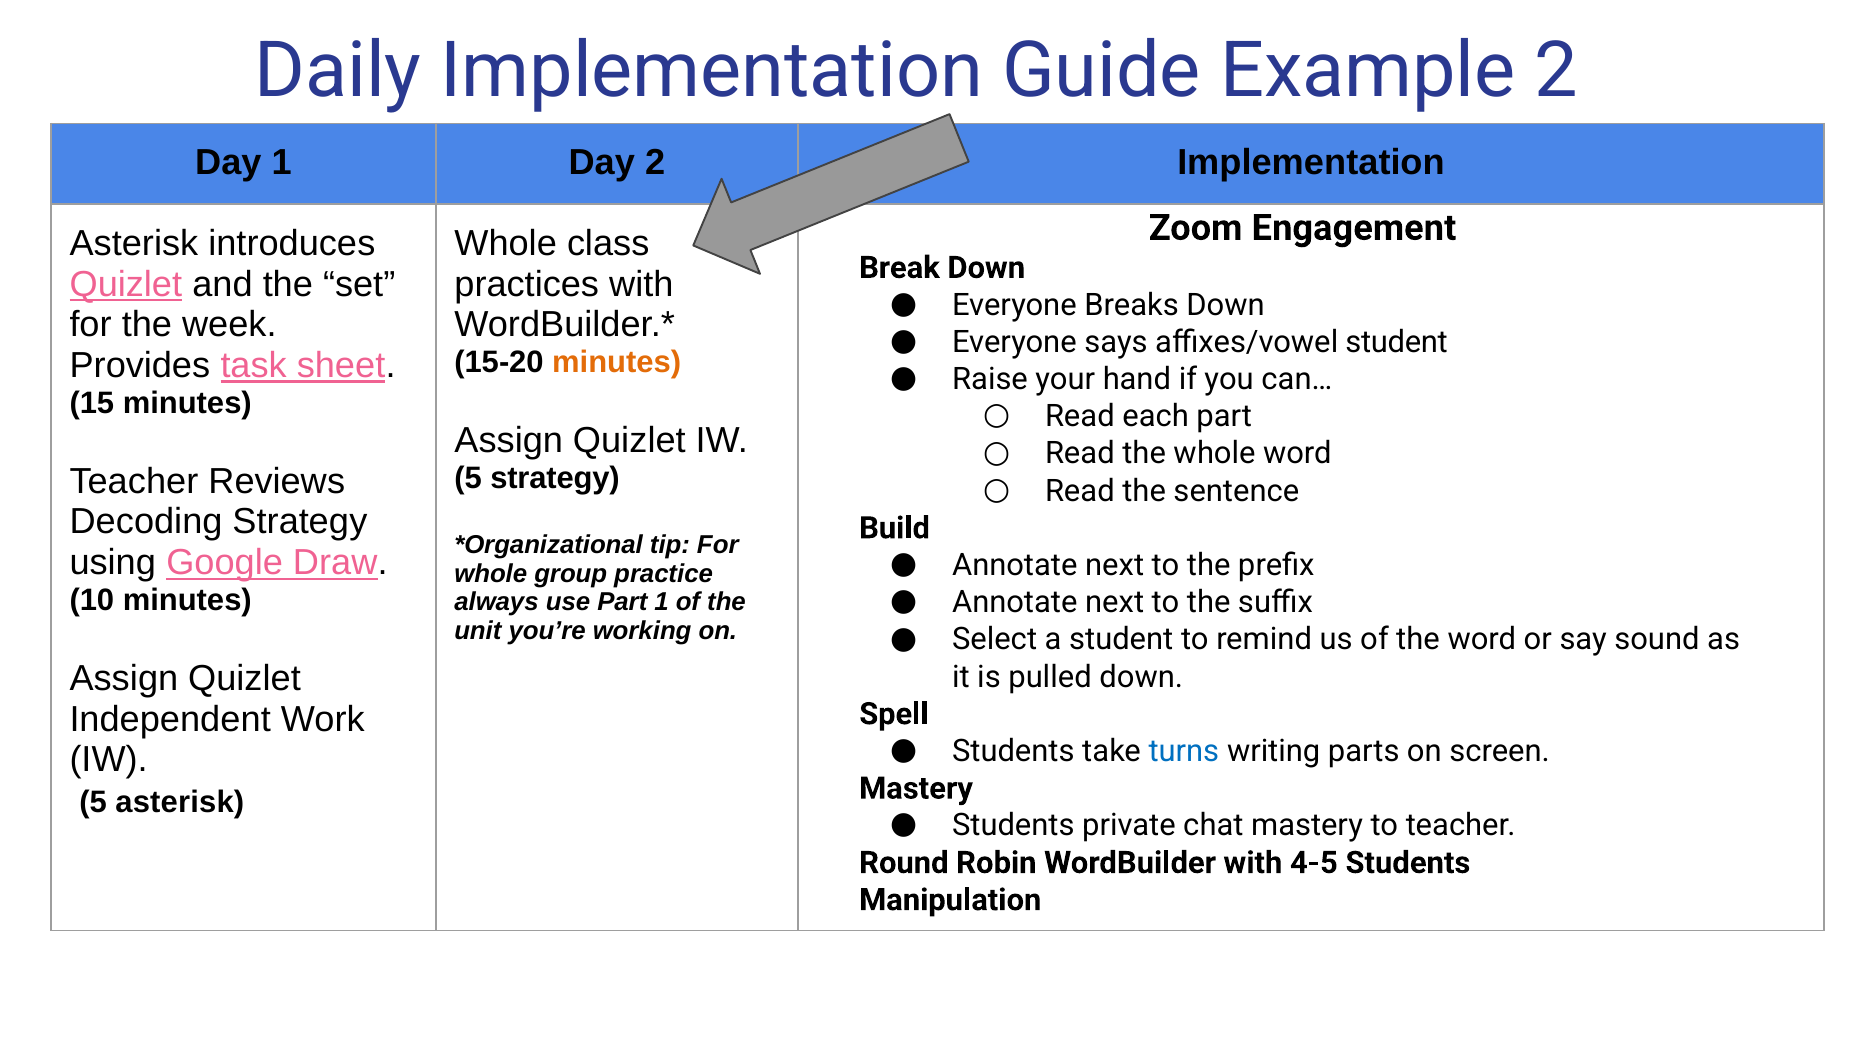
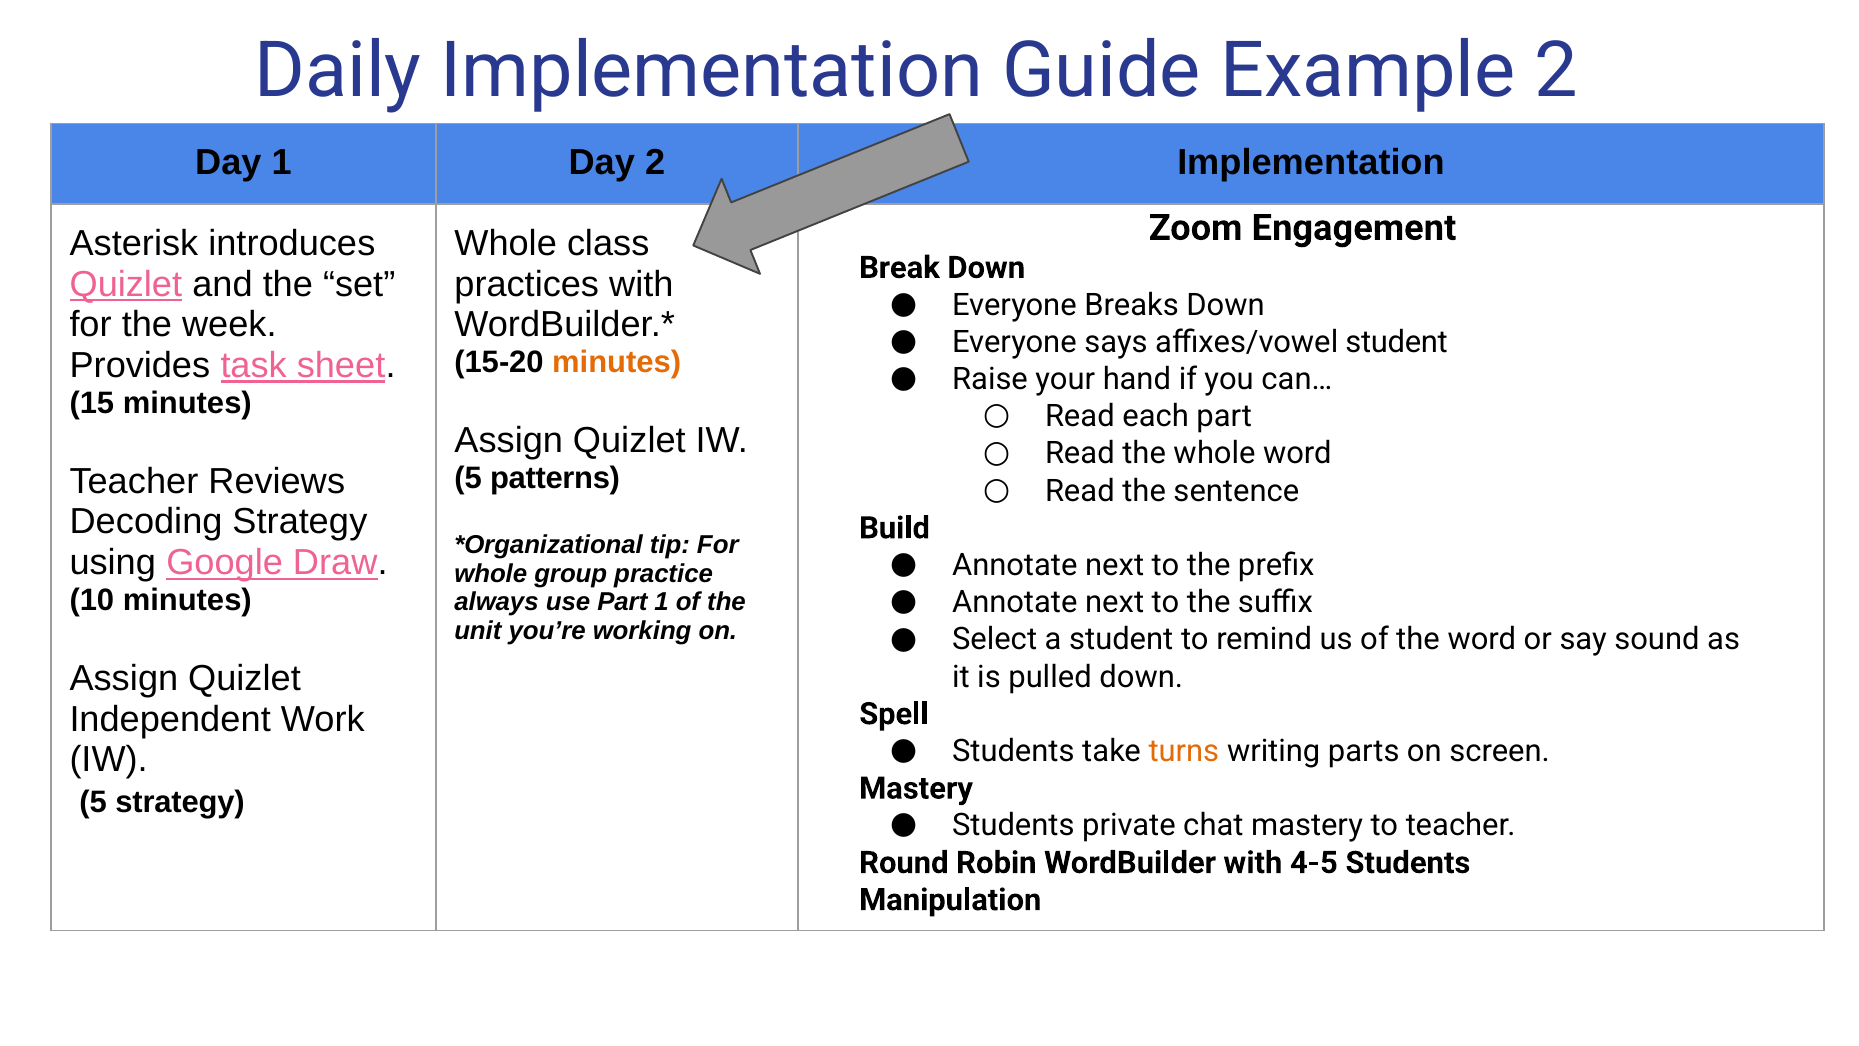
5 strategy: strategy -> patterns (555, 478)
turns colour: blue -> orange (1184, 751)
5 asterisk: asterisk -> strategy (180, 802)
